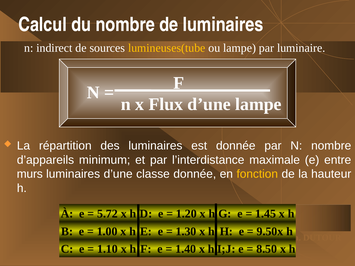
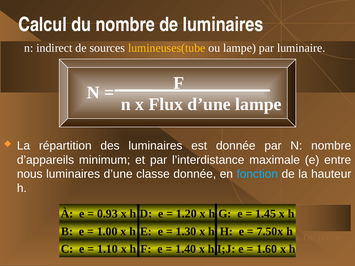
murs: murs -> nous (30, 174)
fonction colour: yellow -> light blue (257, 174)
5.72: 5.72 -> 0.93 (107, 214)
9.50x: 9.50x -> 7.50x (270, 232)
8.50: 8.50 -> 1.60 (267, 249)
